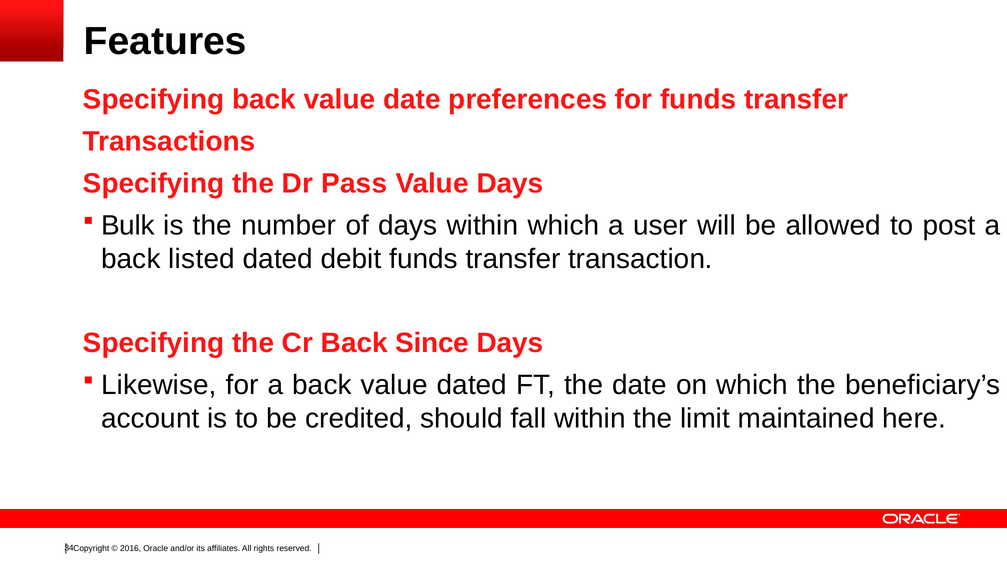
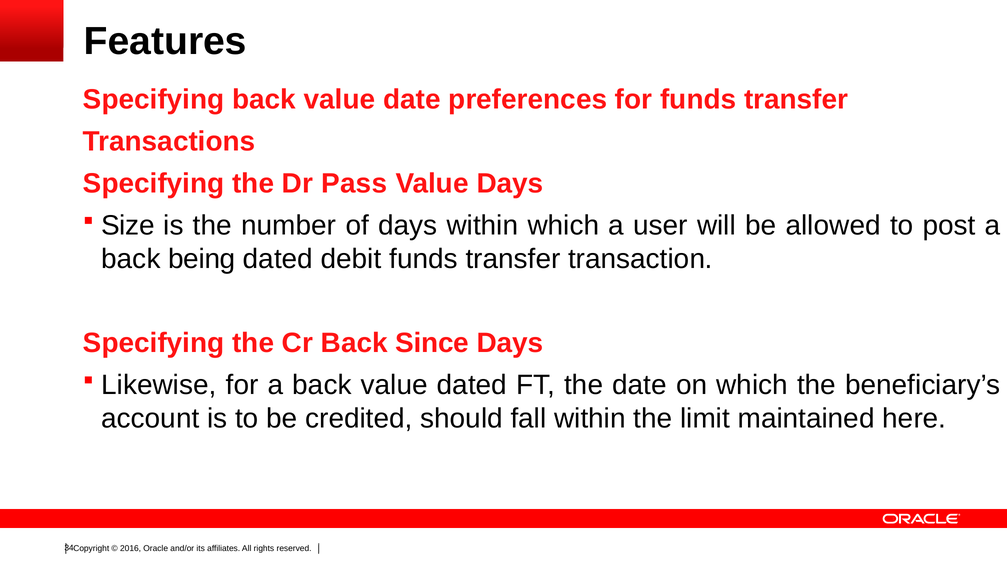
Bulk: Bulk -> Size (128, 226)
listed: listed -> being (202, 259)
